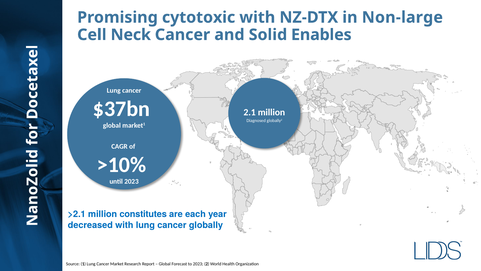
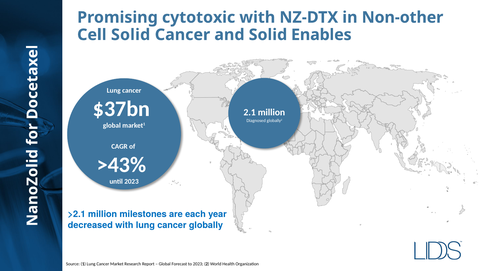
Non-large: Non-large -> Non-other (403, 17)
Cell Neck: Neck -> Solid (131, 35)
>10%: >10% -> >43% (122, 165)
constitutes: constitutes -> milestones (143, 214)
